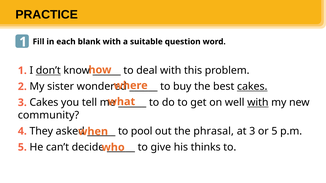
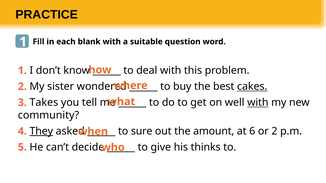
don’t underline: present -> none (48, 71)
3 Cakes: Cakes -> Takes (44, 103)
They underline: none -> present (41, 131)
pool: pool -> sure (142, 131)
phrasal: phrasal -> amount (214, 131)
at 3: 3 -> 6 (252, 131)
or 5: 5 -> 2 (274, 131)
